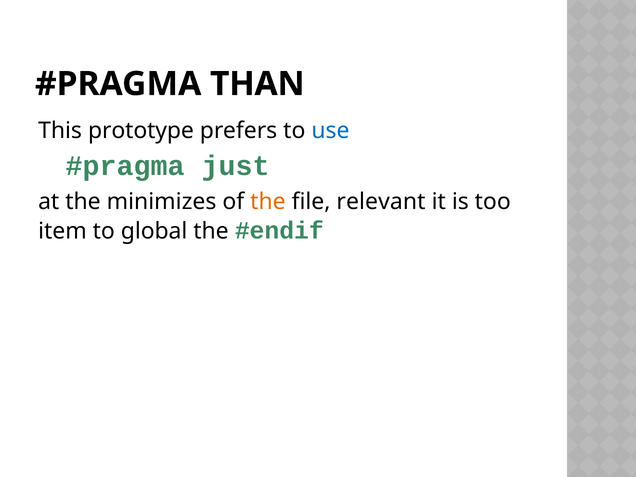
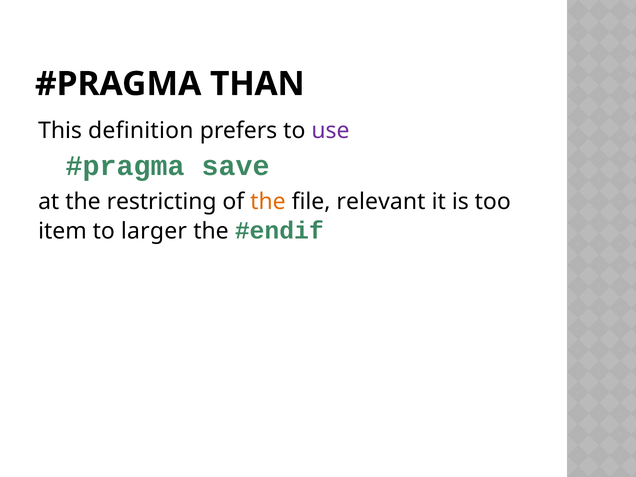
prototype: prototype -> definition (141, 131)
use colour: blue -> purple (330, 131)
just: just -> save (236, 166)
minimizes: minimizes -> restricting (162, 202)
global: global -> larger (154, 231)
